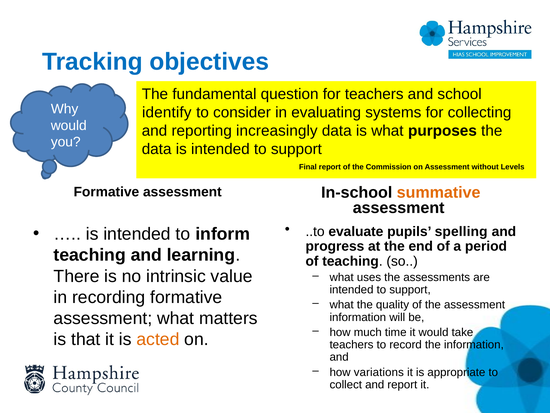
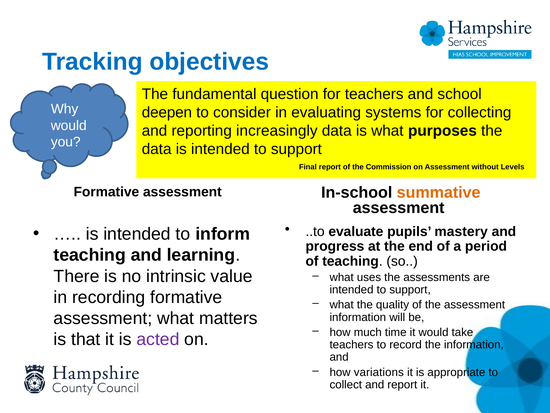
identify: identify -> deepen (167, 112)
spelling: spelling -> mastery (461, 231)
acted colour: orange -> purple (158, 339)
